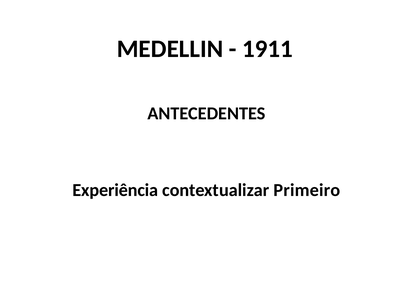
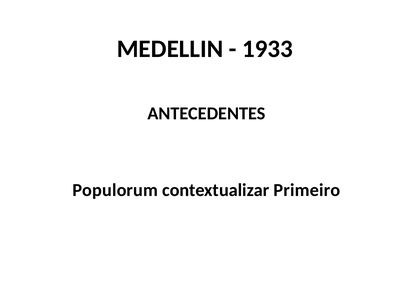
1911: 1911 -> 1933 (268, 49)
Experiência: Experiência -> Populorum (115, 190)
